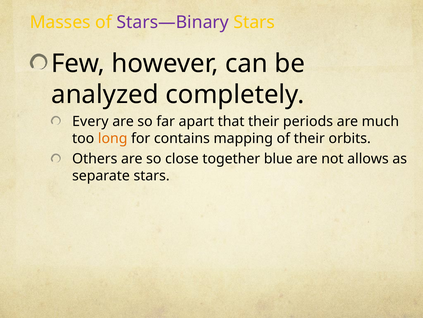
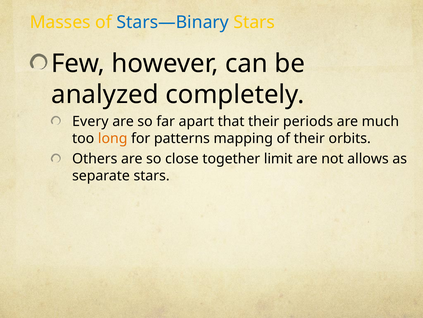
Stars—Binary colour: purple -> blue (173, 22)
contains: contains -> patterns (182, 138)
blue: blue -> limit (278, 159)
